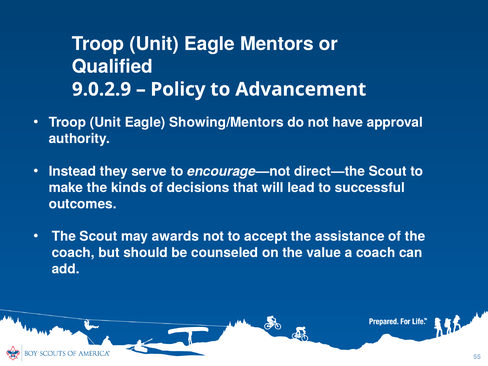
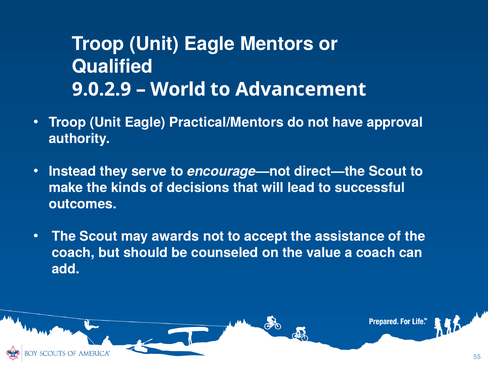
Policy: Policy -> World (178, 89)
Showing/Mentors: Showing/Mentors -> Practical/Mentors (226, 123)
